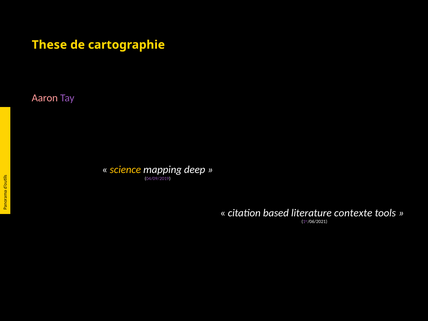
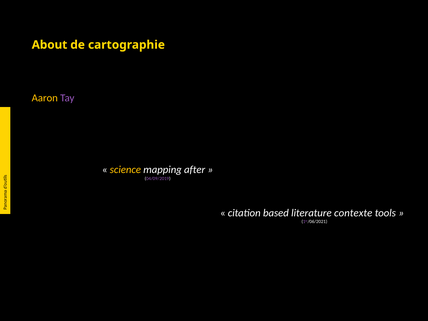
These: These -> About (50, 45)
Aaron colour: pink -> yellow (45, 98)
deep: deep -> after (195, 170)
